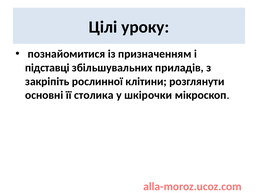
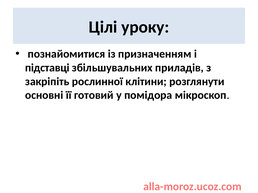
столика: столика -> готовий (94, 95)
шкірочки: шкірочки -> помідора (148, 95)
